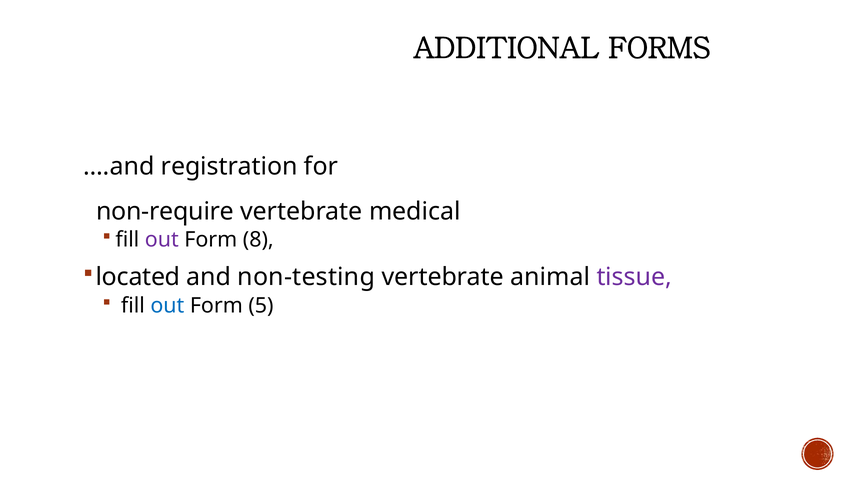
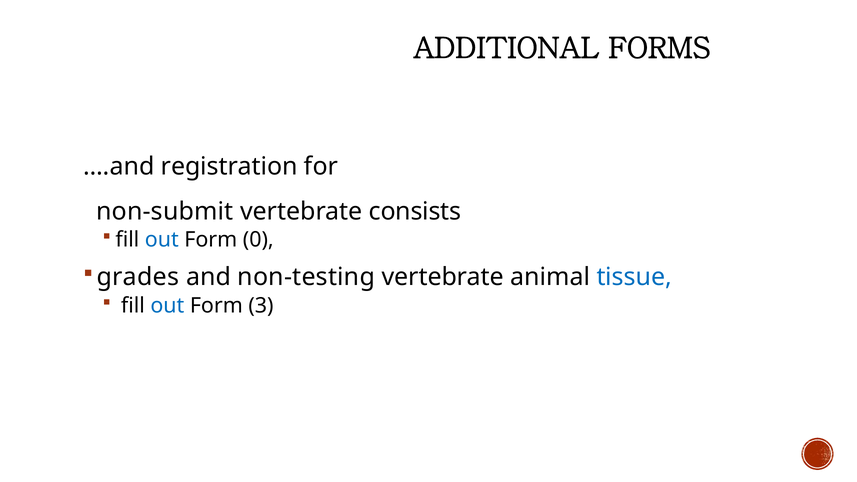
non-require: non-require -> non-submit (165, 211)
medical: medical -> consists (415, 211)
out colour: purple -> blue (162, 240)
8: 8 -> 0 (258, 240)
located: located -> grades (138, 277)
tissue colour: purple -> blue (634, 277)
5: 5 -> 3 (261, 306)
